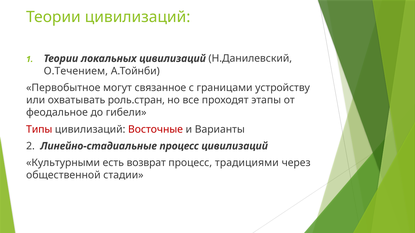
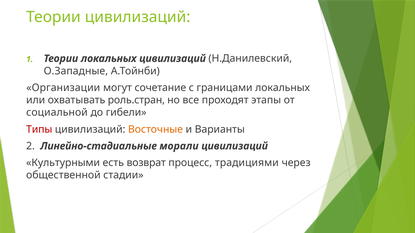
О.Течением: О.Течением -> О.Западные (76, 71)
Первобытное: Первобытное -> Организации (63, 88)
связанное: связанное -> сочетание (160, 88)
границами устройству: устройству -> локальных (283, 88)
феодальное: феодальное -> социальной (57, 113)
Восточные colour: red -> orange (156, 130)
Линейно-стадиальные процесс: процесс -> морали (179, 146)
